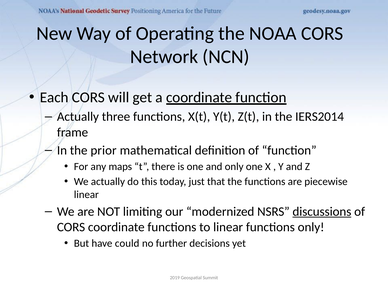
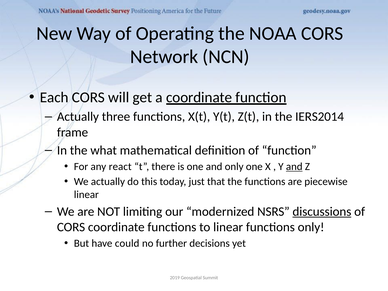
prior: prior -> what (104, 150)
maps: maps -> react (120, 167)
and underline: none -> present (294, 167)
